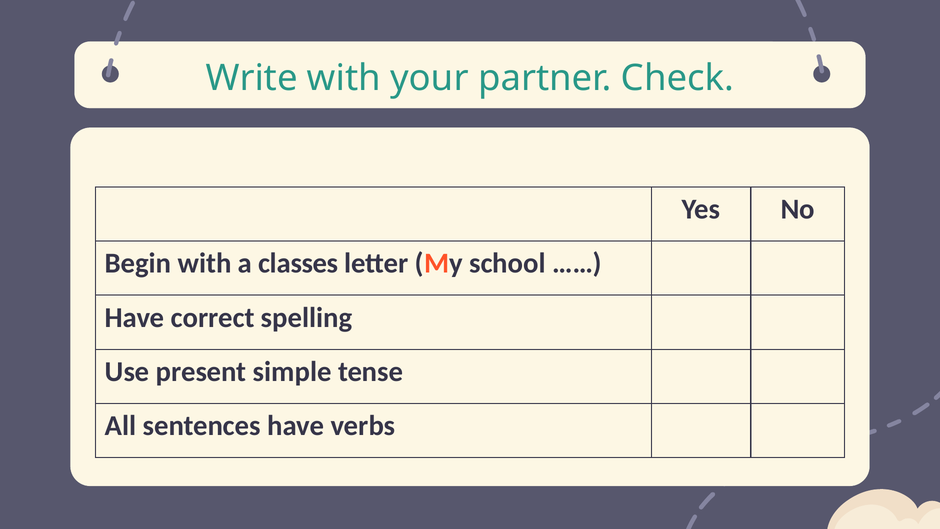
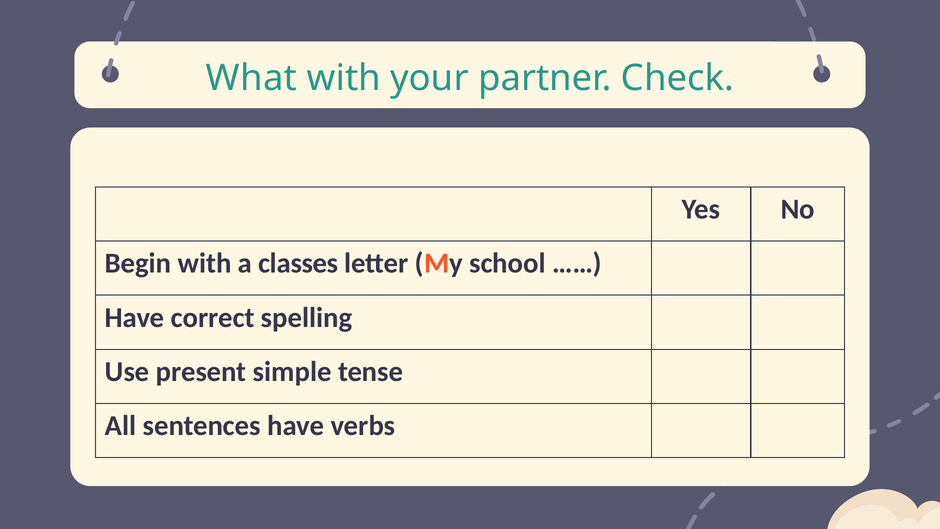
Write: Write -> What (252, 78)
